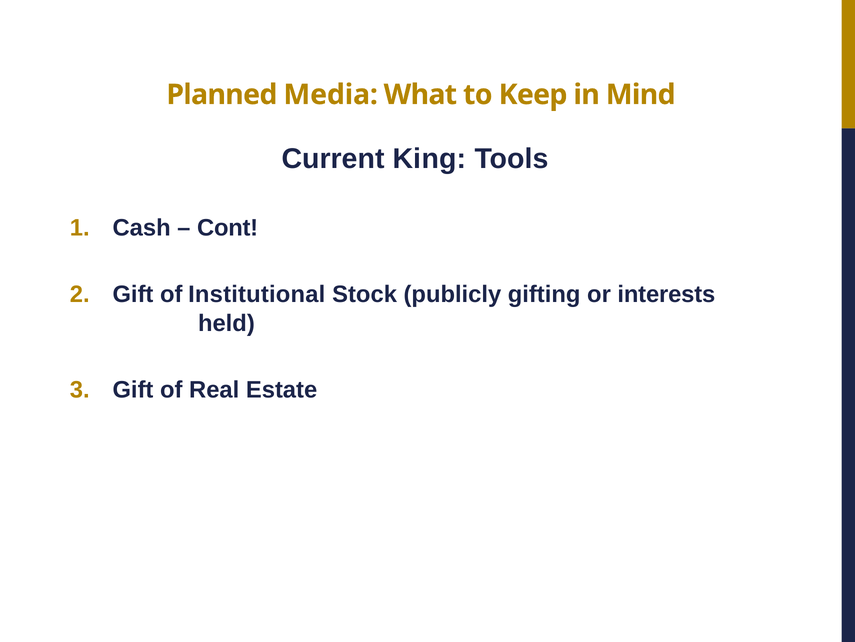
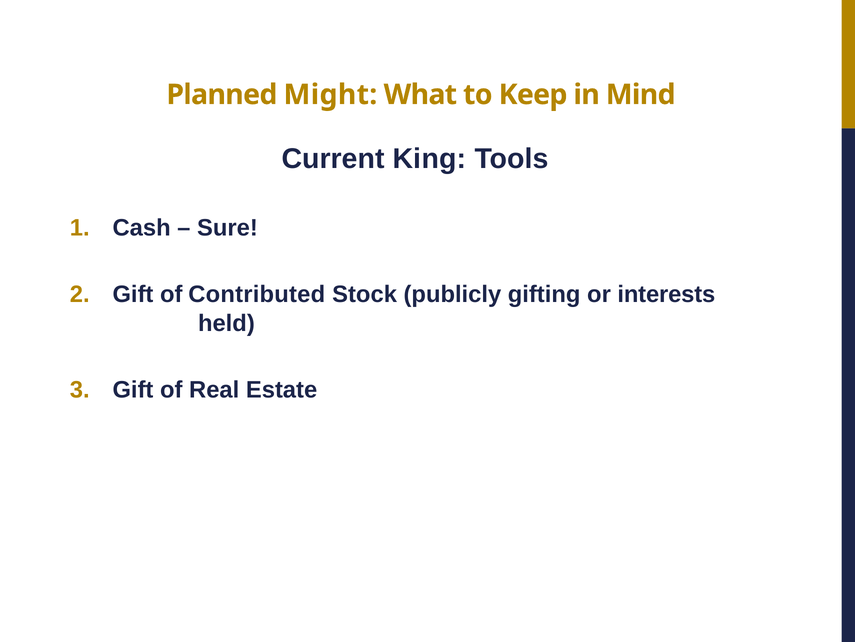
Media: Media -> Might (330, 95)
Cont: Cont -> Sure (227, 228)
Institutional: Institutional -> Contributed (257, 294)
